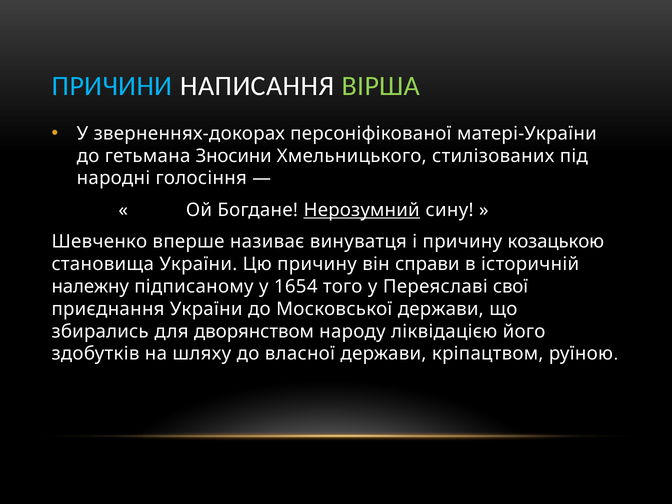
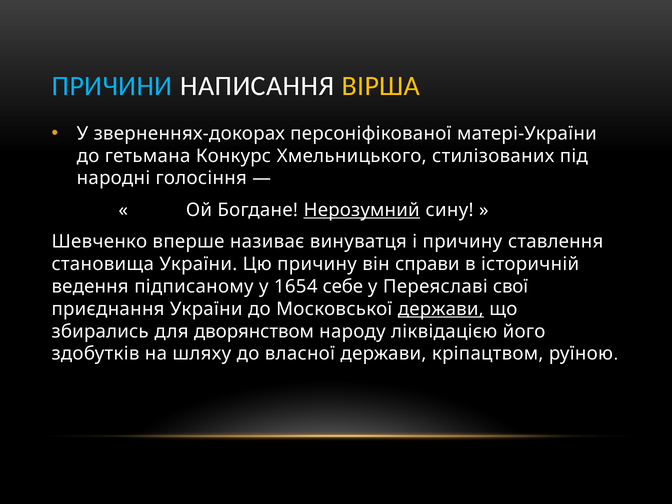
ВІРША colour: light green -> yellow (381, 86)
Зносини: Зносини -> Конкурс (233, 156)
козацькою: козацькою -> ставлення (556, 242)
належну: належну -> ведення (90, 287)
того: того -> себе (343, 287)
держави underline: none -> present (441, 309)
